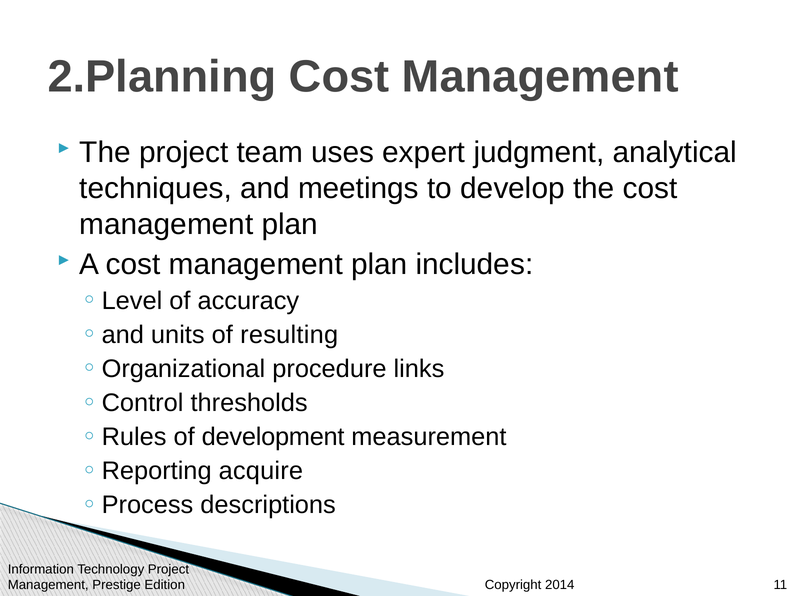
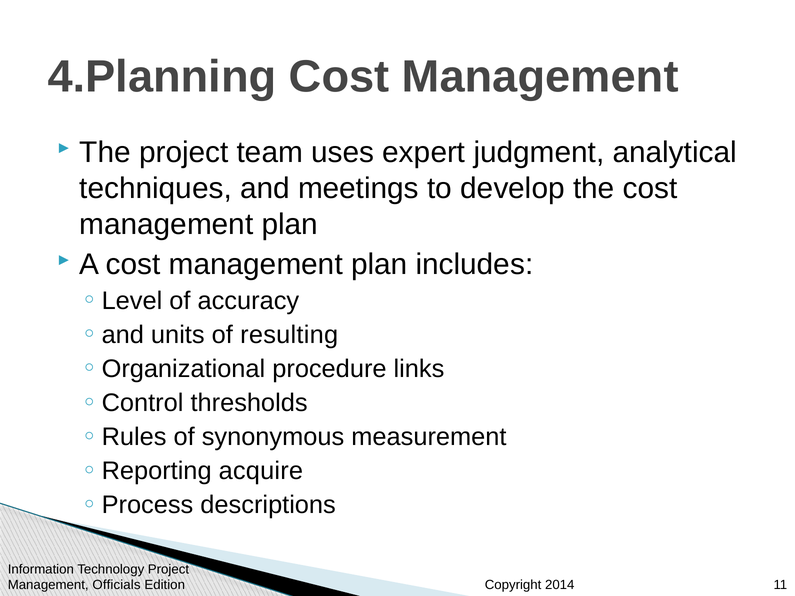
2.Planning: 2.Planning -> 4.Planning (162, 77)
development: development -> synonymous (273, 437)
Prestige: Prestige -> Officials (117, 585)
